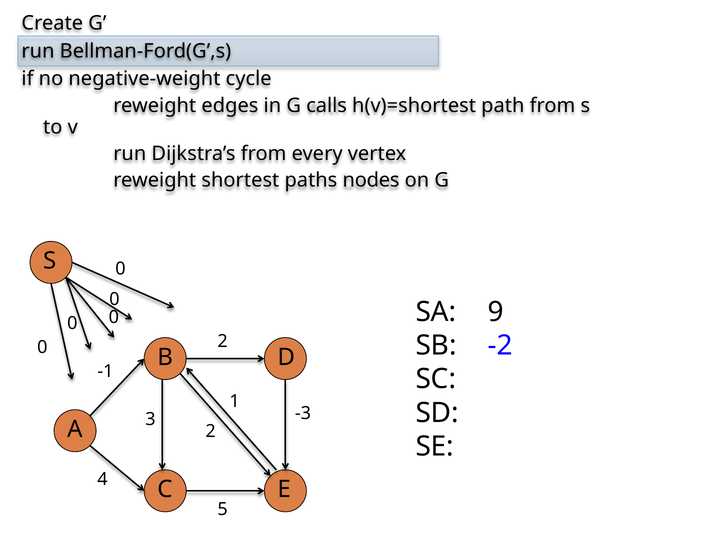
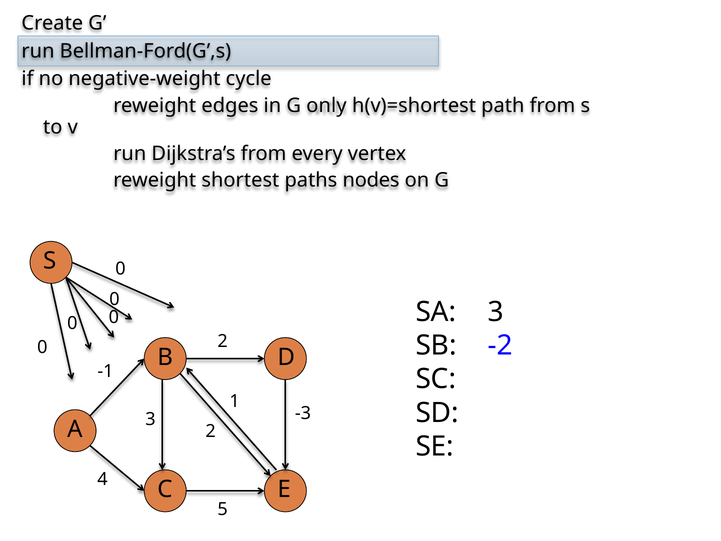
calls: calls -> only (326, 105)
A 9: 9 -> 3 (496, 312)
